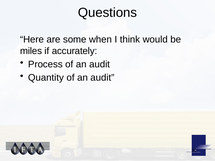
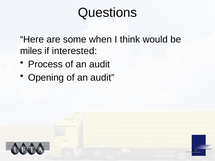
accurately: accurately -> interested (74, 51)
Quantity: Quantity -> Opening (46, 78)
